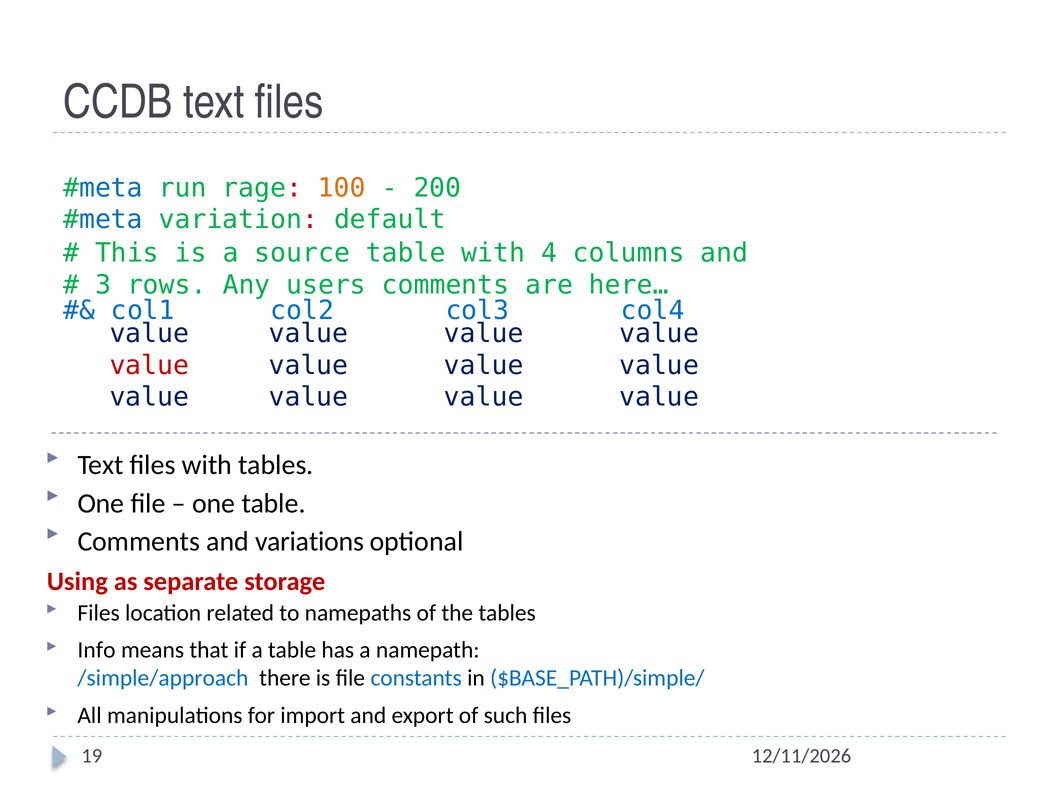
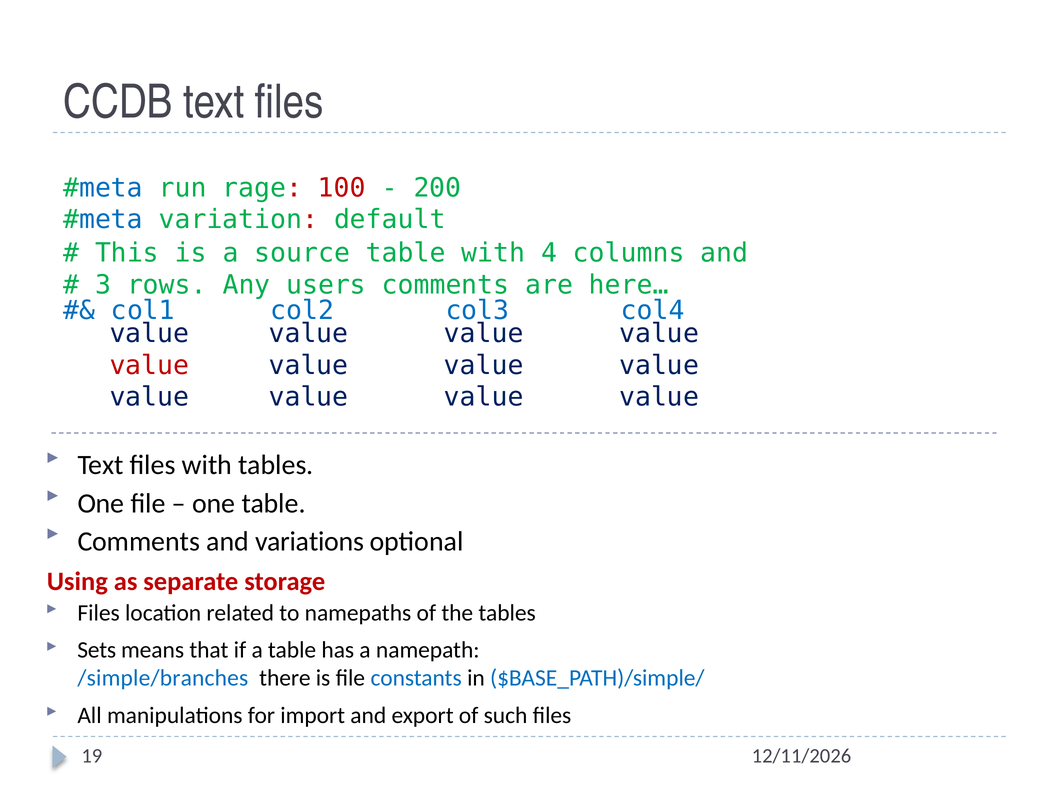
100 colour: orange -> red (342, 188)
Info: Info -> Sets (97, 649)
/simple/approach: /simple/approach -> /simple/branches (163, 678)
